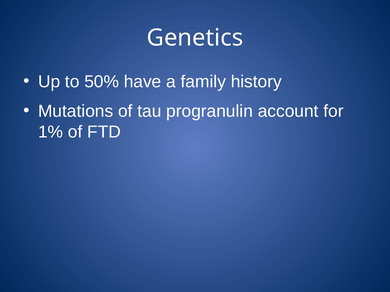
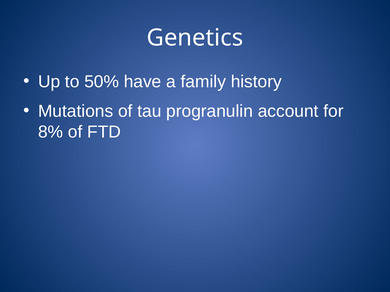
1%: 1% -> 8% (51, 132)
